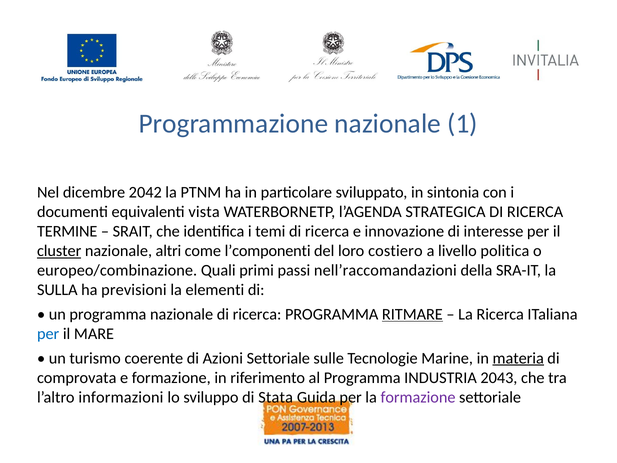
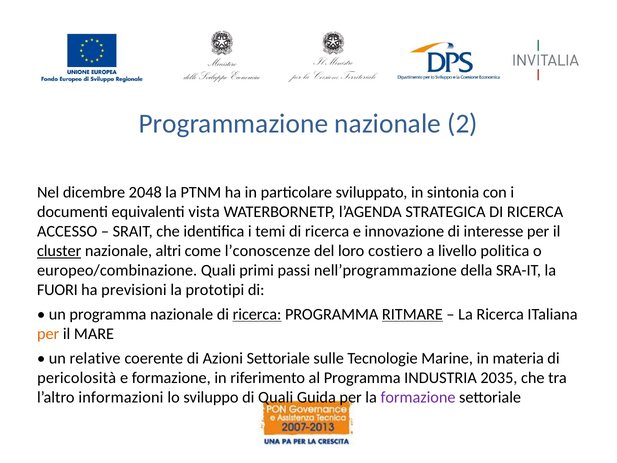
1: 1 -> 2 (462, 123)
2042: 2042 -> 2048 (145, 192)
TERMINE: TERMINE -> ACCESSO (67, 231)
l’componenti: l’componenti -> l’conoscenze (268, 251)
nell’raccomandazioni: nell’raccomandazioni -> nell’programmazione (385, 270)
SULLA: SULLA -> FUORI (57, 290)
elementi: elementi -> prototipi (215, 290)
ricerca underline: none -> present (257, 314)
per colour: blue -> orange (48, 334)
turismo: turismo -> relative (95, 358)
materia underline: present -> none (518, 358)
comprovata: comprovata -> pericolosità (77, 377)
2043: 2043 -> 2035 (499, 377)
di Stata: Stata -> Quali (276, 397)
